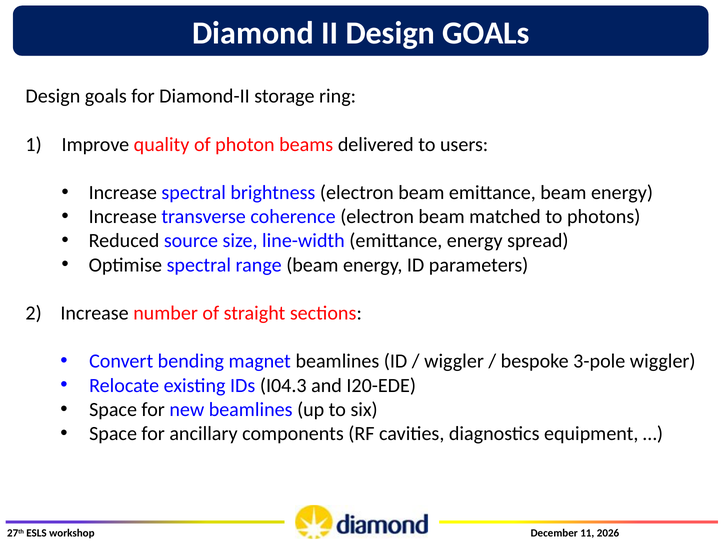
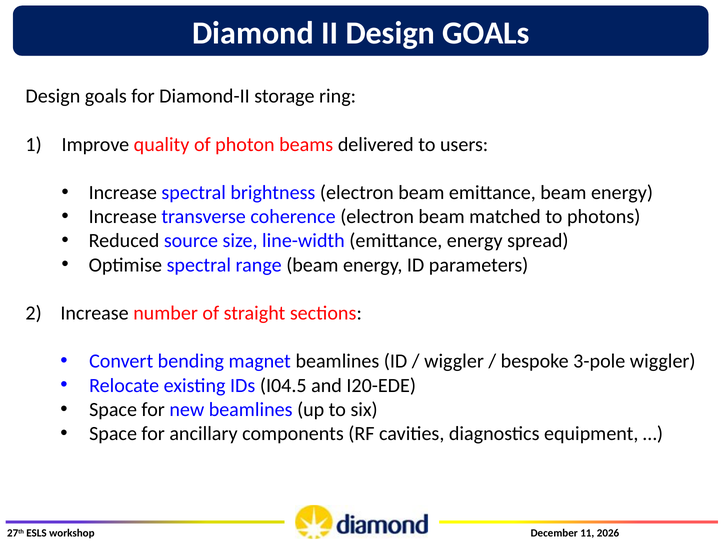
I04.3: I04.3 -> I04.5 (283, 385)
